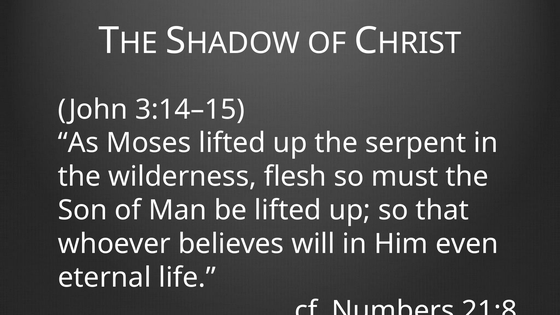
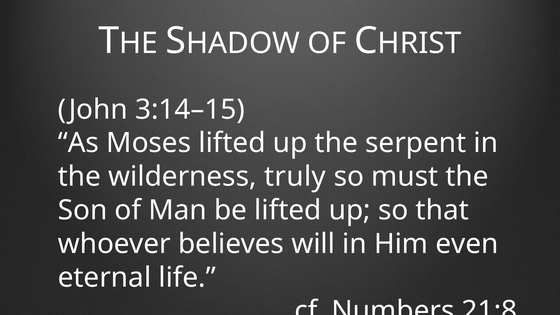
flesh: flesh -> truly (295, 177)
